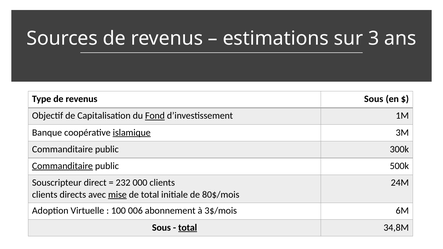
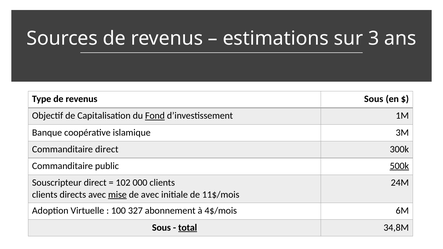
islamique underline: present -> none (132, 133)
public: public -> direct (107, 149)
Commanditaire underline: present -> none (62, 166)
500k underline: none -> present (399, 166)
232: 232 -> 102 (123, 183)
de total: total -> avec (150, 195)
80$/mois: 80$/mois -> 11$/mois (221, 195)
006: 006 -> 327 (135, 211)
3$/mois: 3$/mois -> 4$/mois (221, 211)
